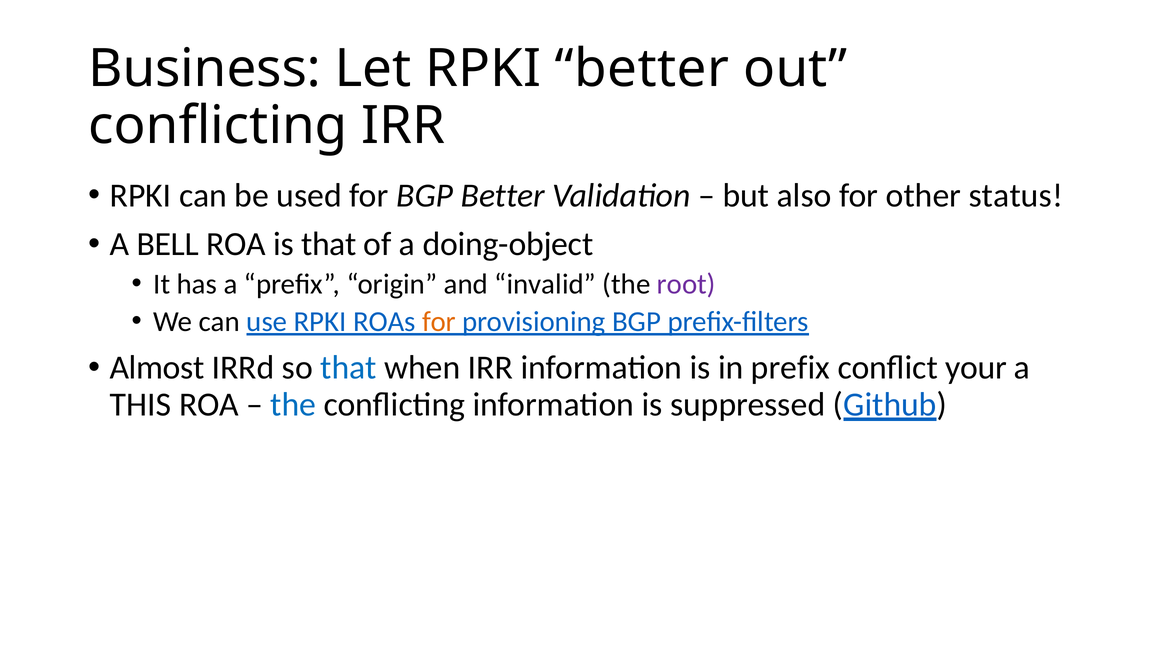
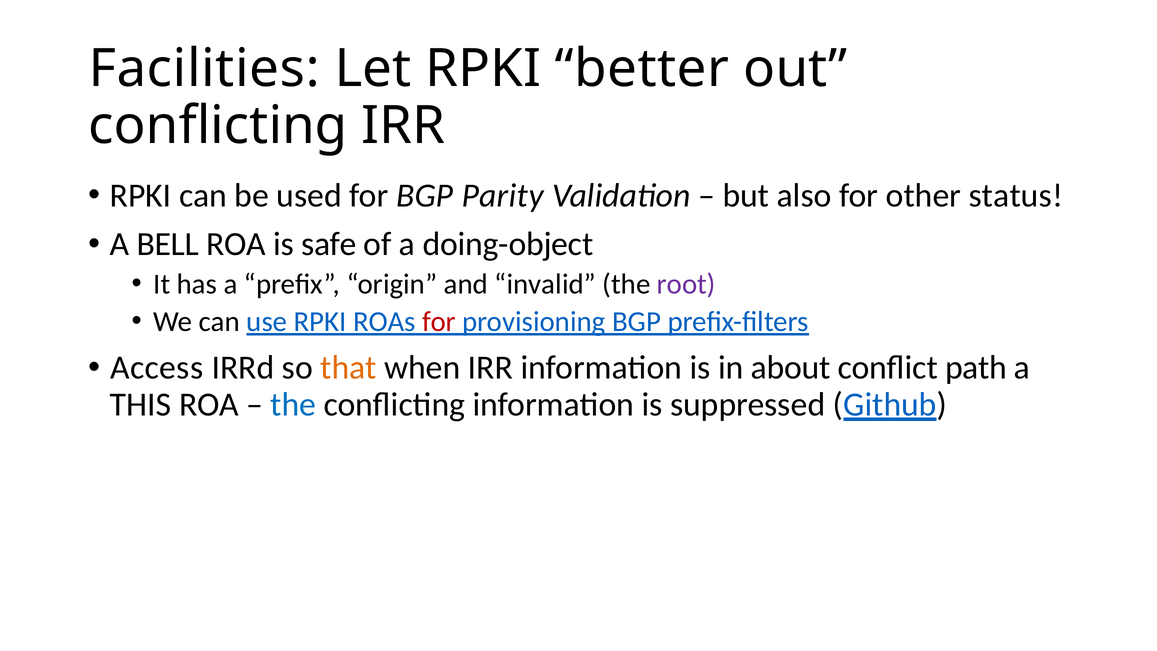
Business: Business -> Facilities (204, 69)
BGP Better: Better -> Parity (503, 196)
is that: that -> safe (329, 244)
for colour: orange -> red (439, 322)
Almost: Almost -> Access (157, 368)
that colour: blue -> orange (349, 368)
in prefix: prefix -> about (791, 368)
your: your -> path (976, 368)
